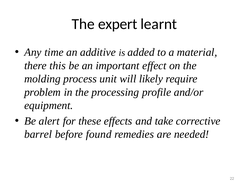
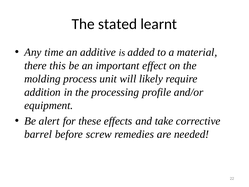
expert: expert -> stated (118, 24)
problem: problem -> addition (42, 92)
found: found -> screw (99, 134)
